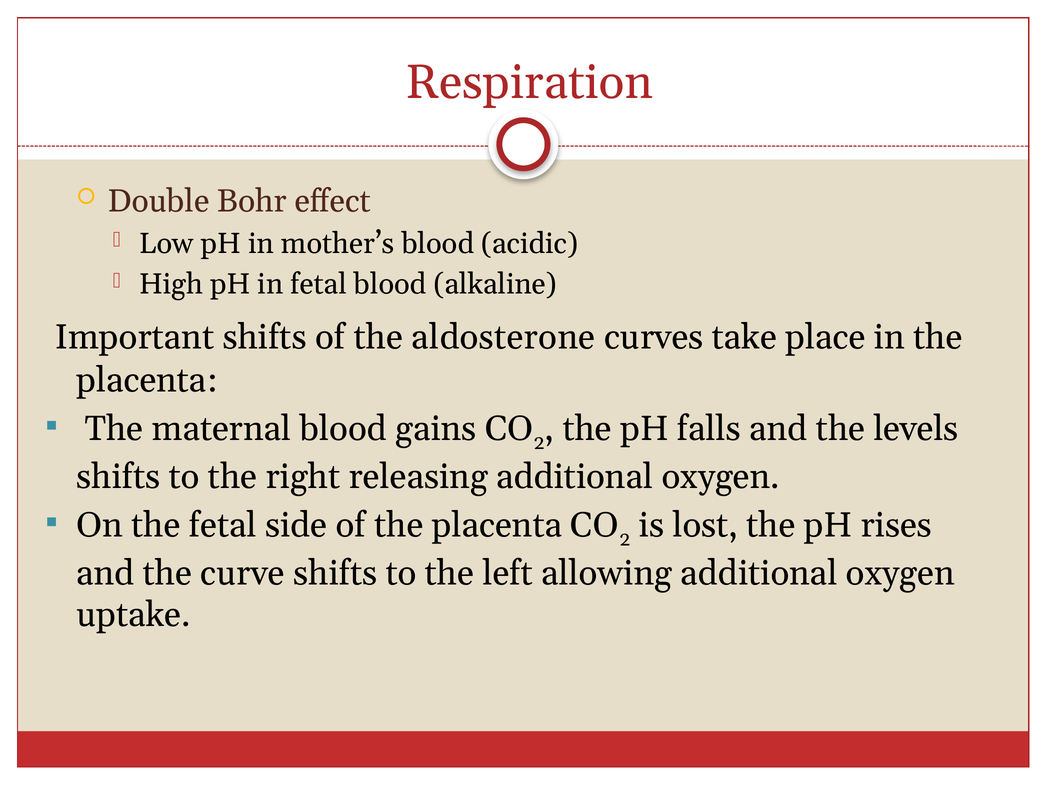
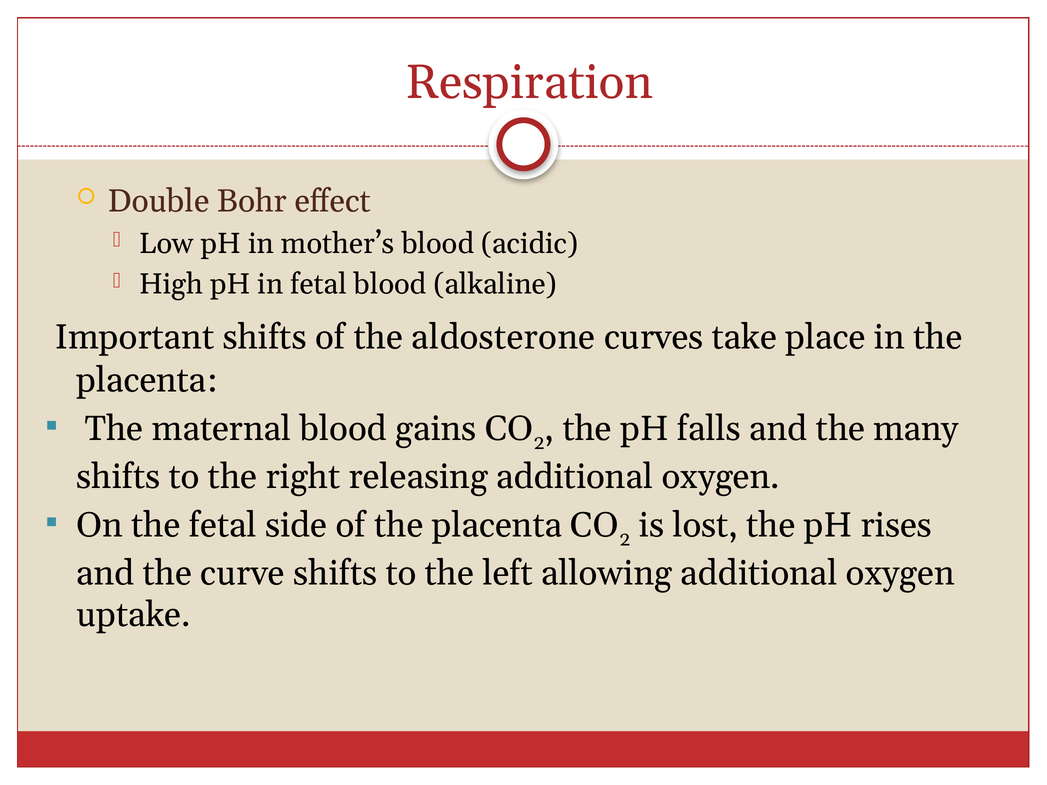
levels: levels -> many (916, 429)
